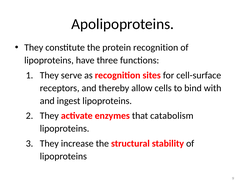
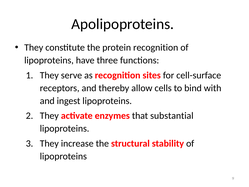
catabolism: catabolism -> substantial (172, 116)
